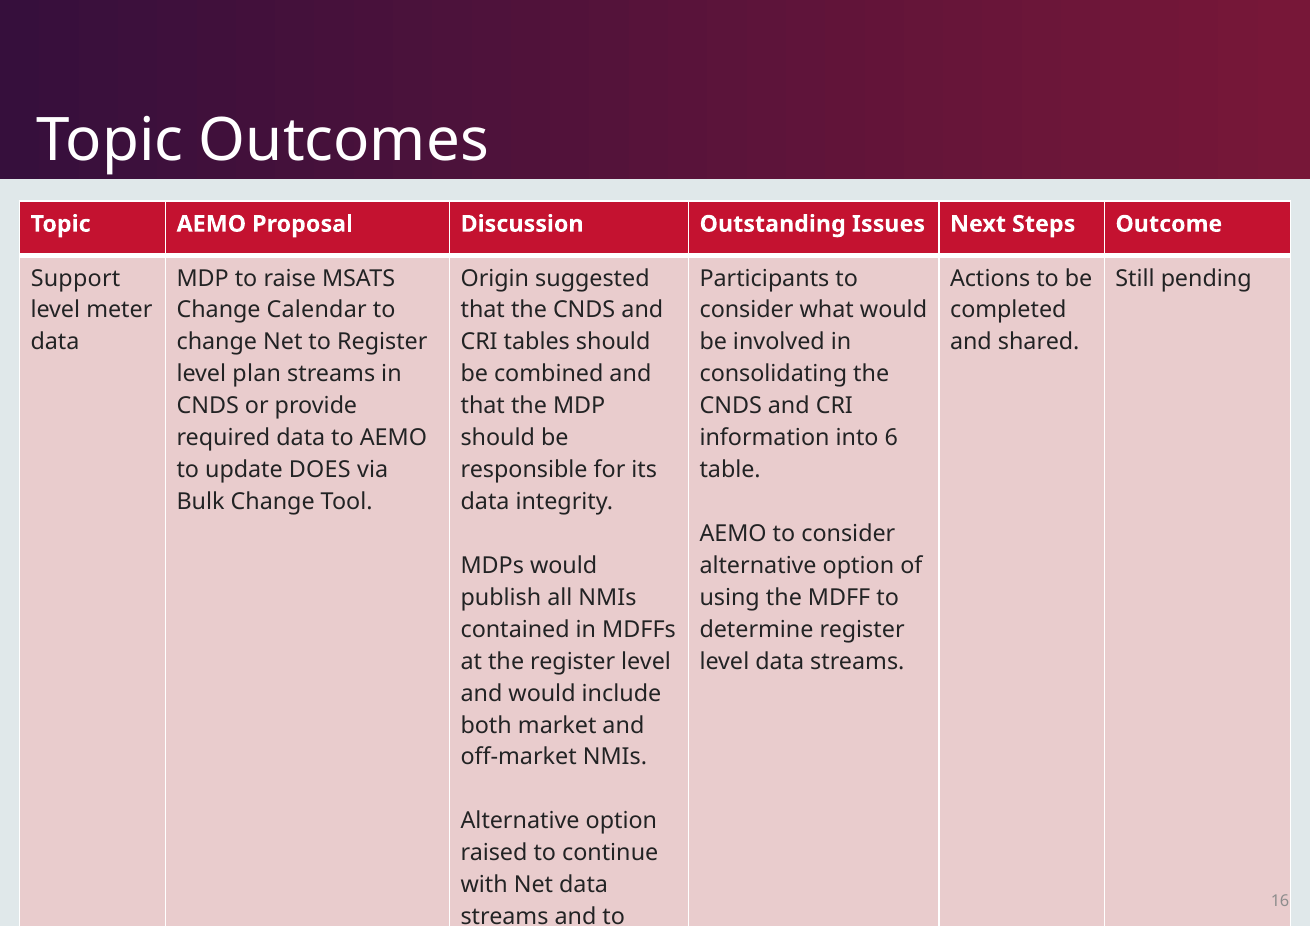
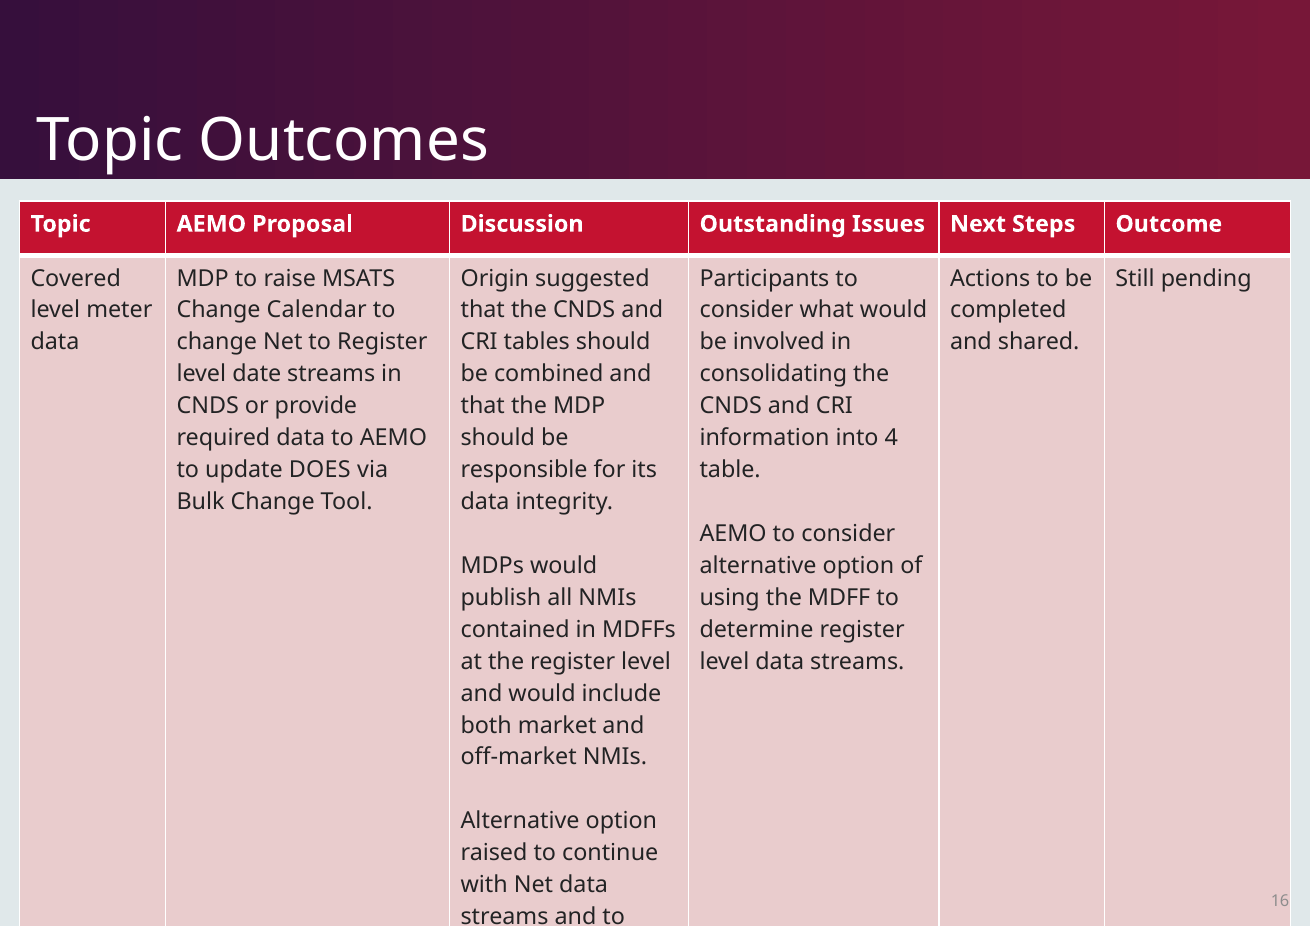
Support: Support -> Covered (76, 278)
plan: plan -> date (257, 374)
6: 6 -> 4 (891, 438)
